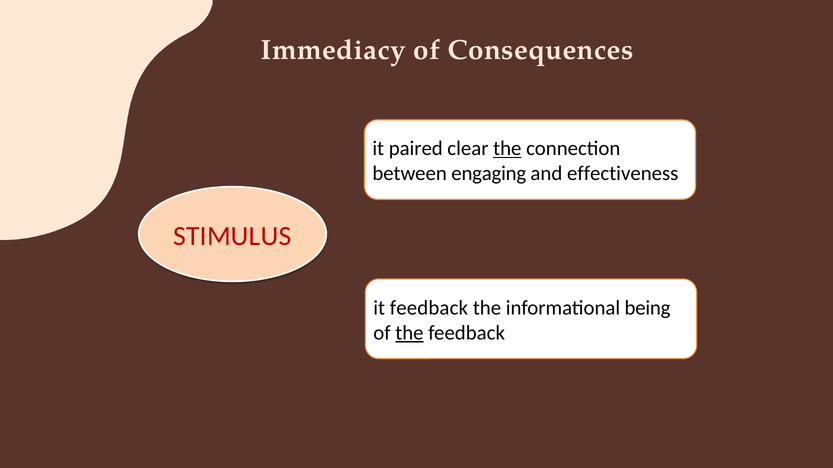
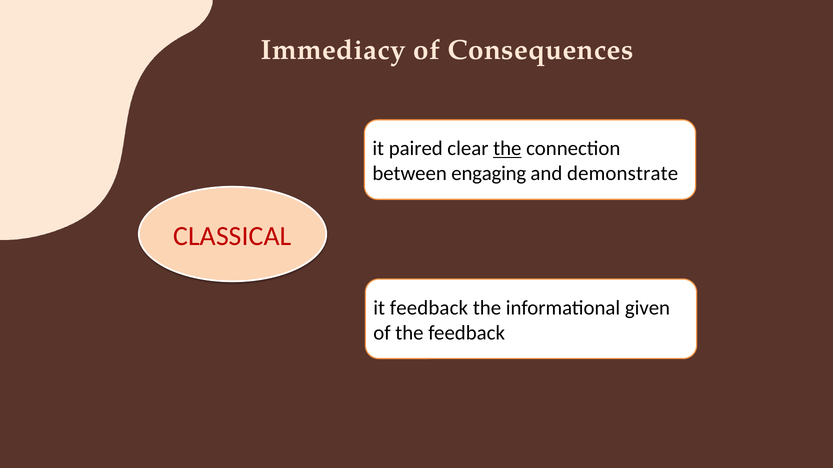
effectiveness: effectiveness -> demonstrate (623, 174)
STIMULUS: STIMULUS -> CLASSICAL (232, 236)
being: being -> given (647, 308)
the underline: present -> none (409, 333)
